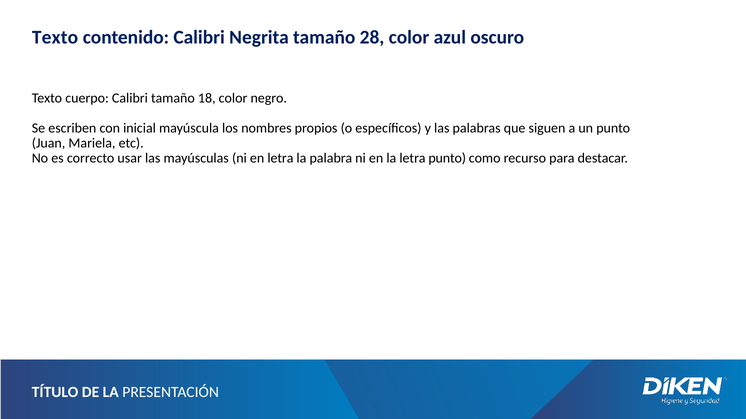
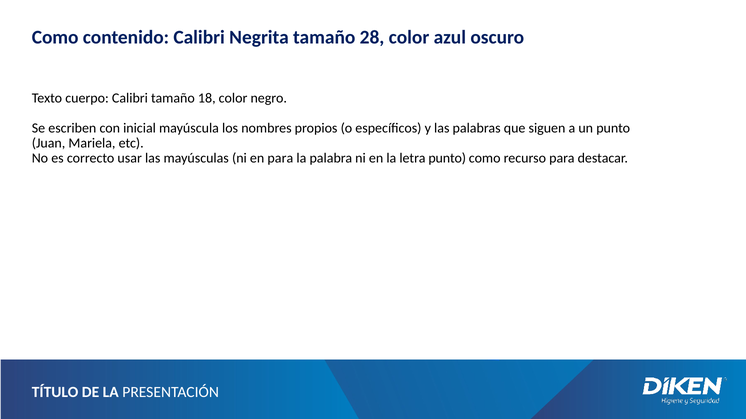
Texto: Texto -> Como (55, 37)
en letra: letra -> para (280, 159)
